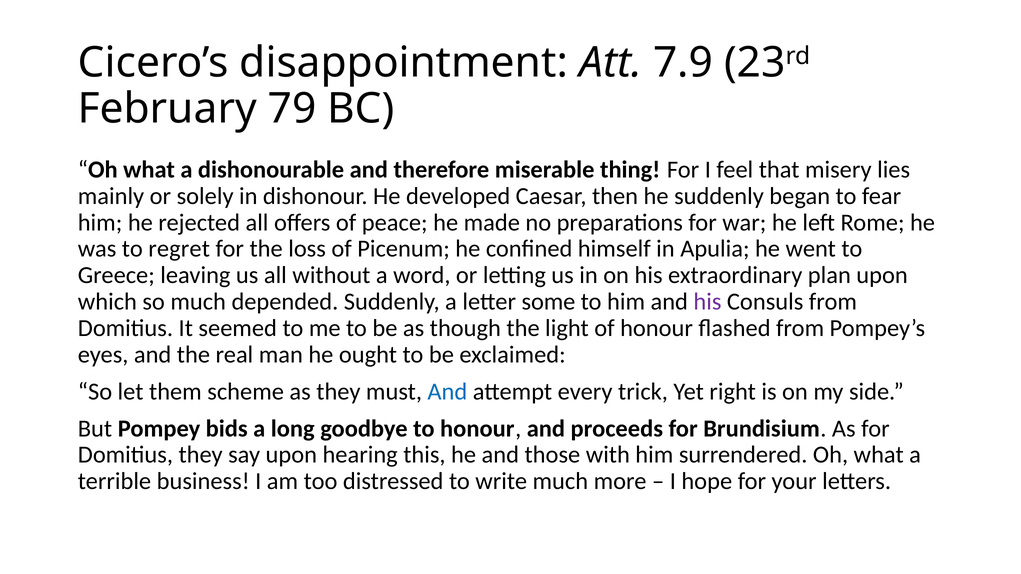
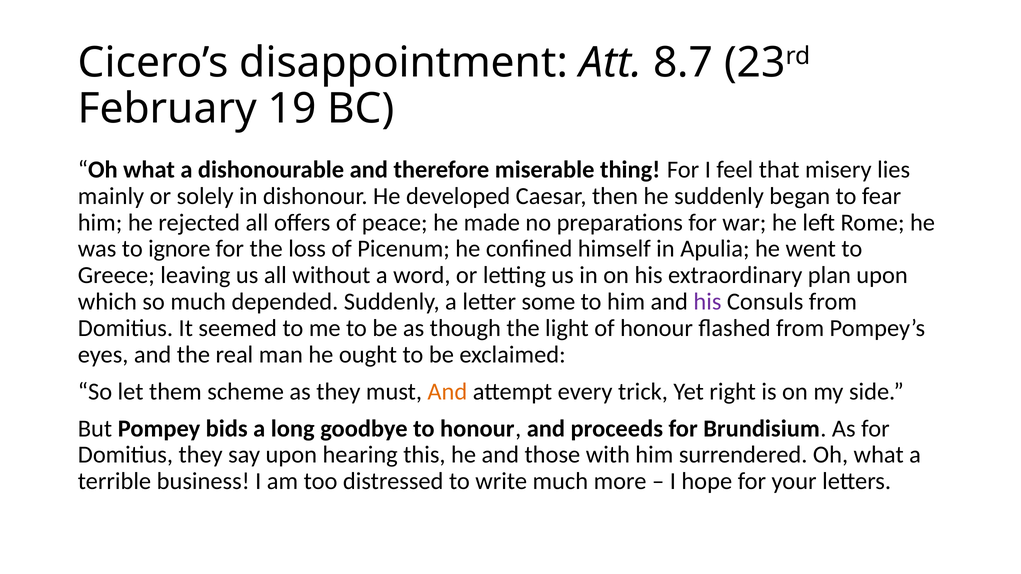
7.9: 7.9 -> 8.7 (683, 63)
79: 79 -> 19 (292, 109)
regret: regret -> ignore (179, 249)
And colour: blue -> orange (447, 392)
